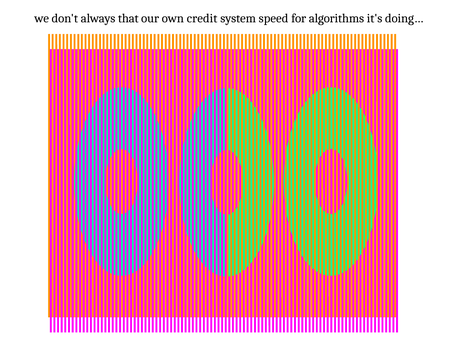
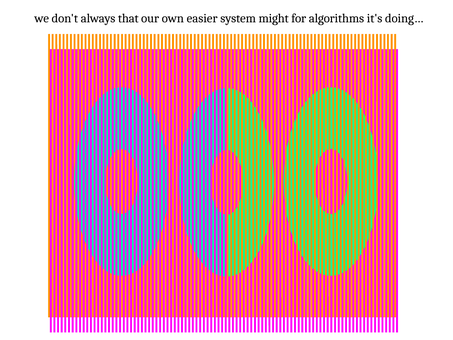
credit: credit -> easier (202, 18)
speed: speed -> might (274, 18)
